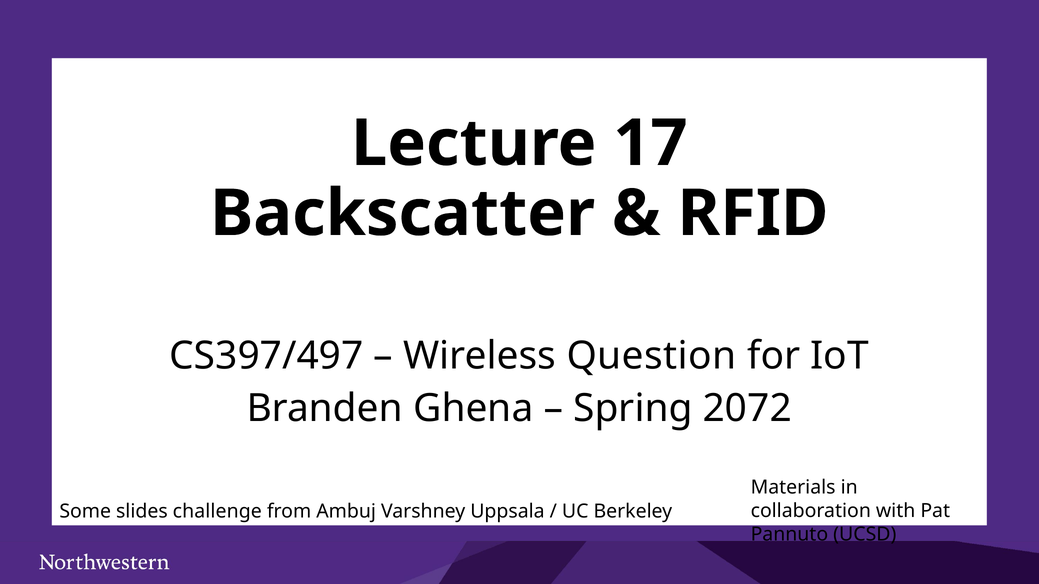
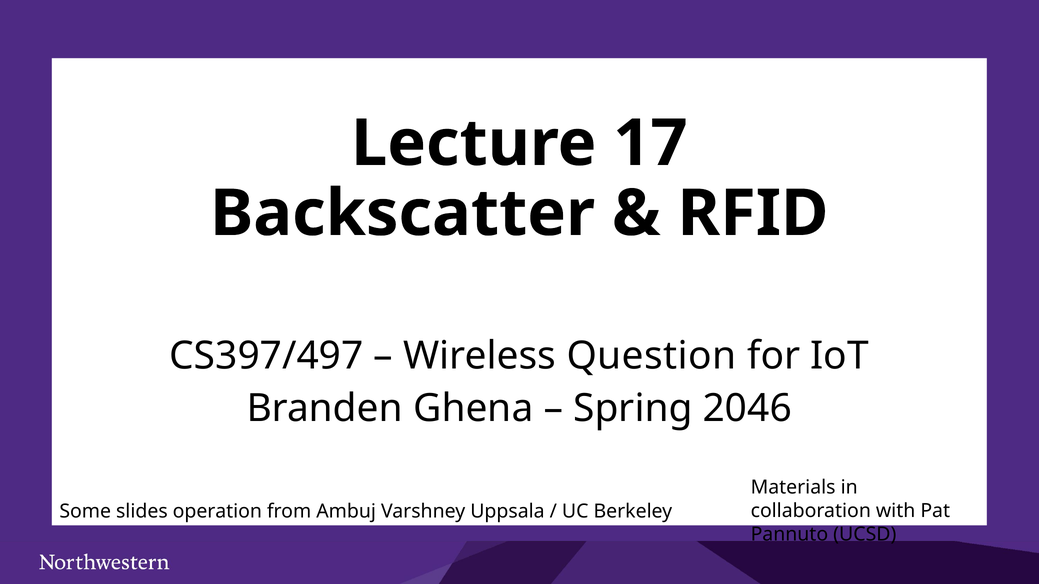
2072: 2072 -> 2046 (747, 409)
challenge: challenge -> operation (217, 512)
